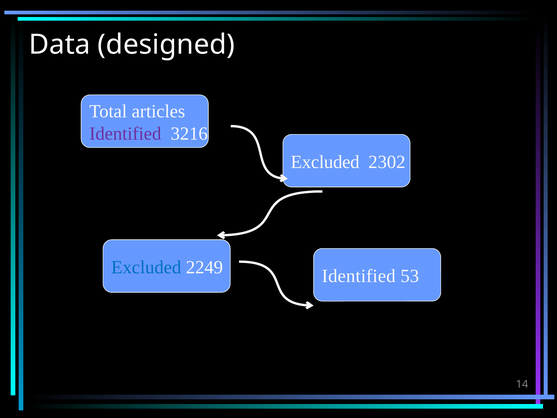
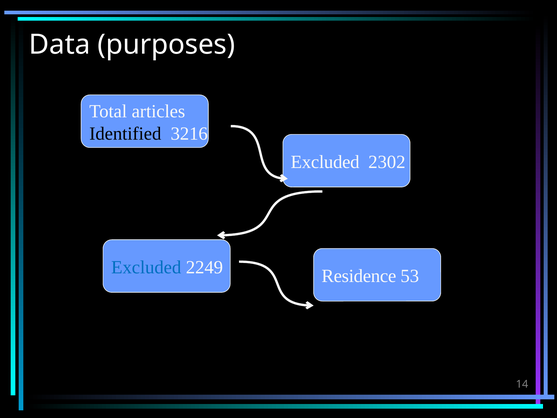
designed: designed -> purposes (166, 45)
Identified colour: purple -> black (125, 134)
2249 Identified: Identified -> Residence (359, 276)
